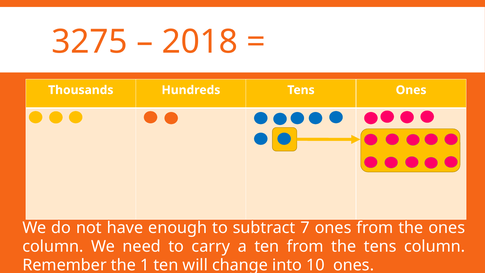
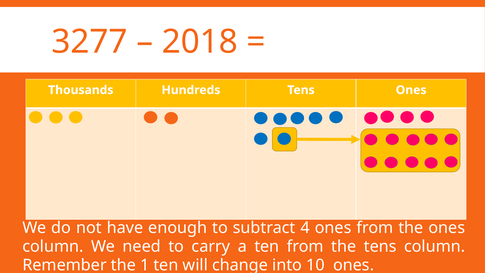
3275: 3275 -> 3277 (90, 42)
7: 7 -> 4 (305, 228)
